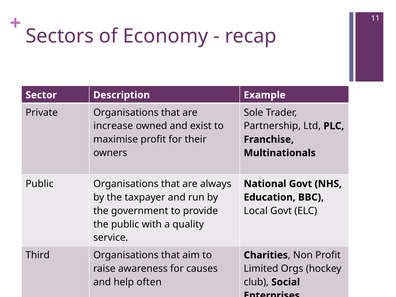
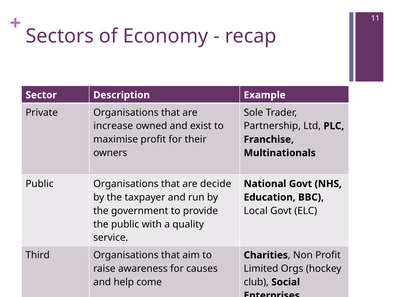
always: always -> decide (216, 184)
often: often -> come (149, 282)
